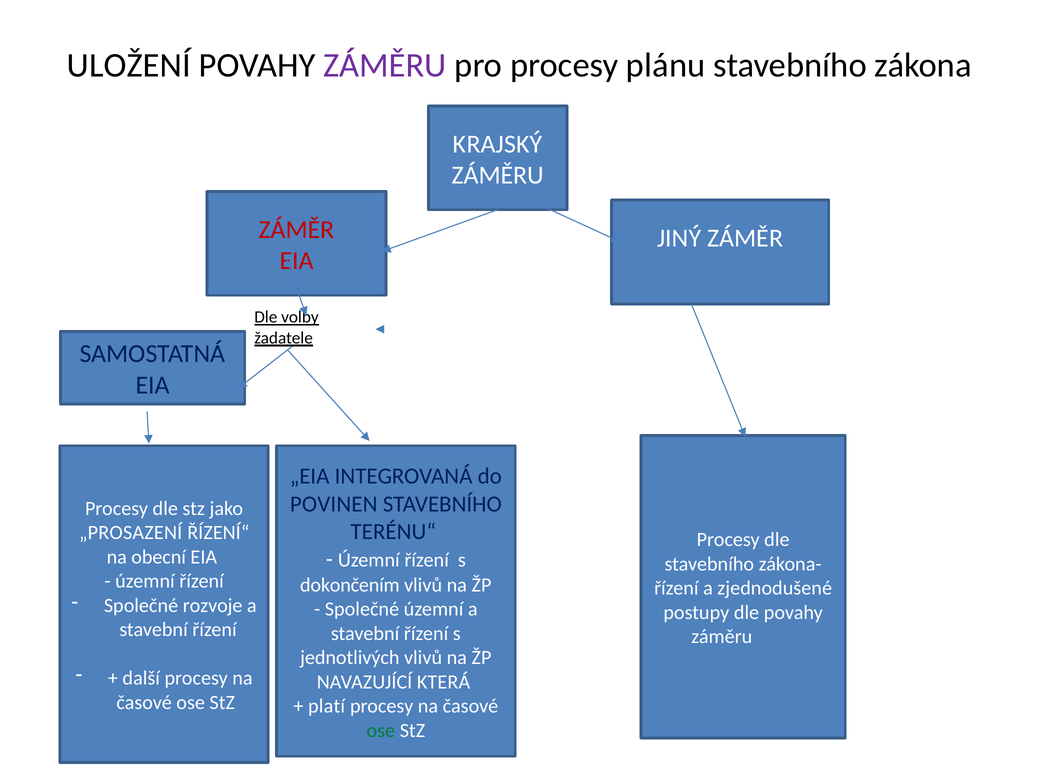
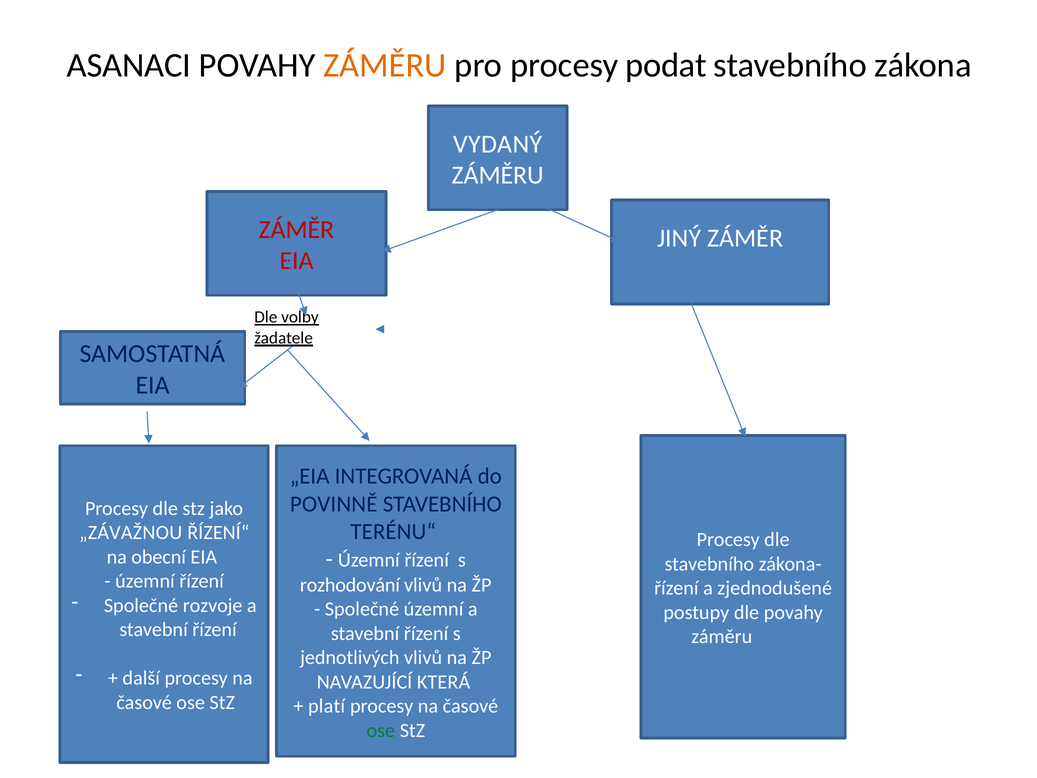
ULOŽENÍ: ULOŽENÍ -> ASANACI (129, 65)
ZÁMĚRU colour: purple -> orange (385, 65)
plánu: plánu -> podat (666, 65)
KRAJSKÝ: KRAJSKÝ -> VYDANÝ (498, 144)
POVINEN: POVINEN -> POVINNĚ (334, 504)
„PROSAZENÍ: „PROSAZENÍ -> „ZÁVAŽNOU (131, 533)
dokončením: dokončením -> rozhodování (350, 585)
